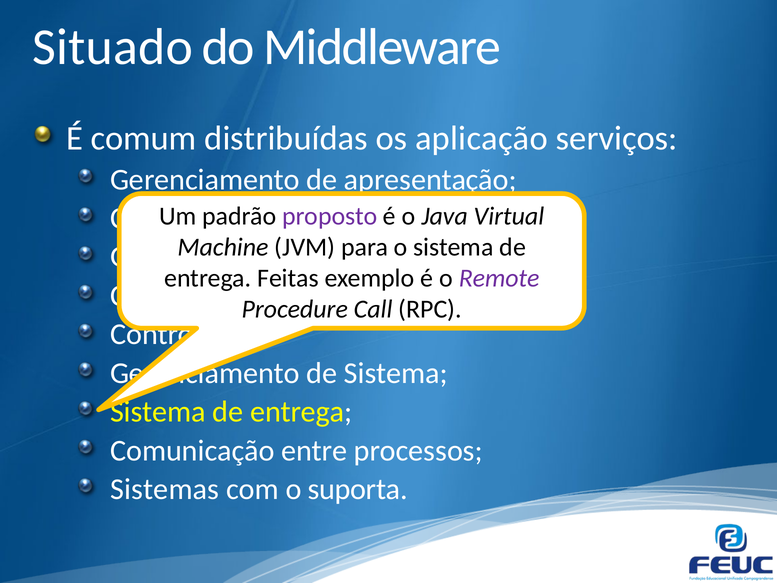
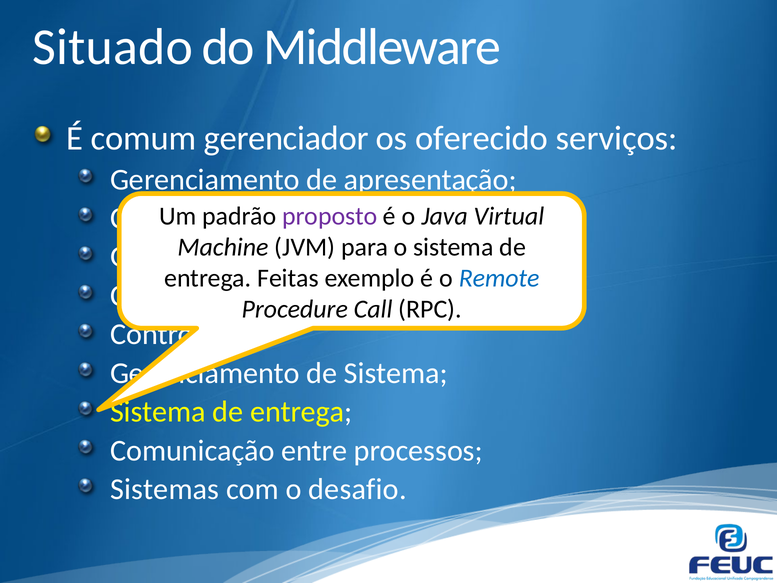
distribuídas: distribuídas -> gerenciador (286, 138)
aplicação: aplicação -> oferecido (482, 138)
Remote colour: purple -> blue (499, 278)
suporta: suporta -> desafio (357, 489)
